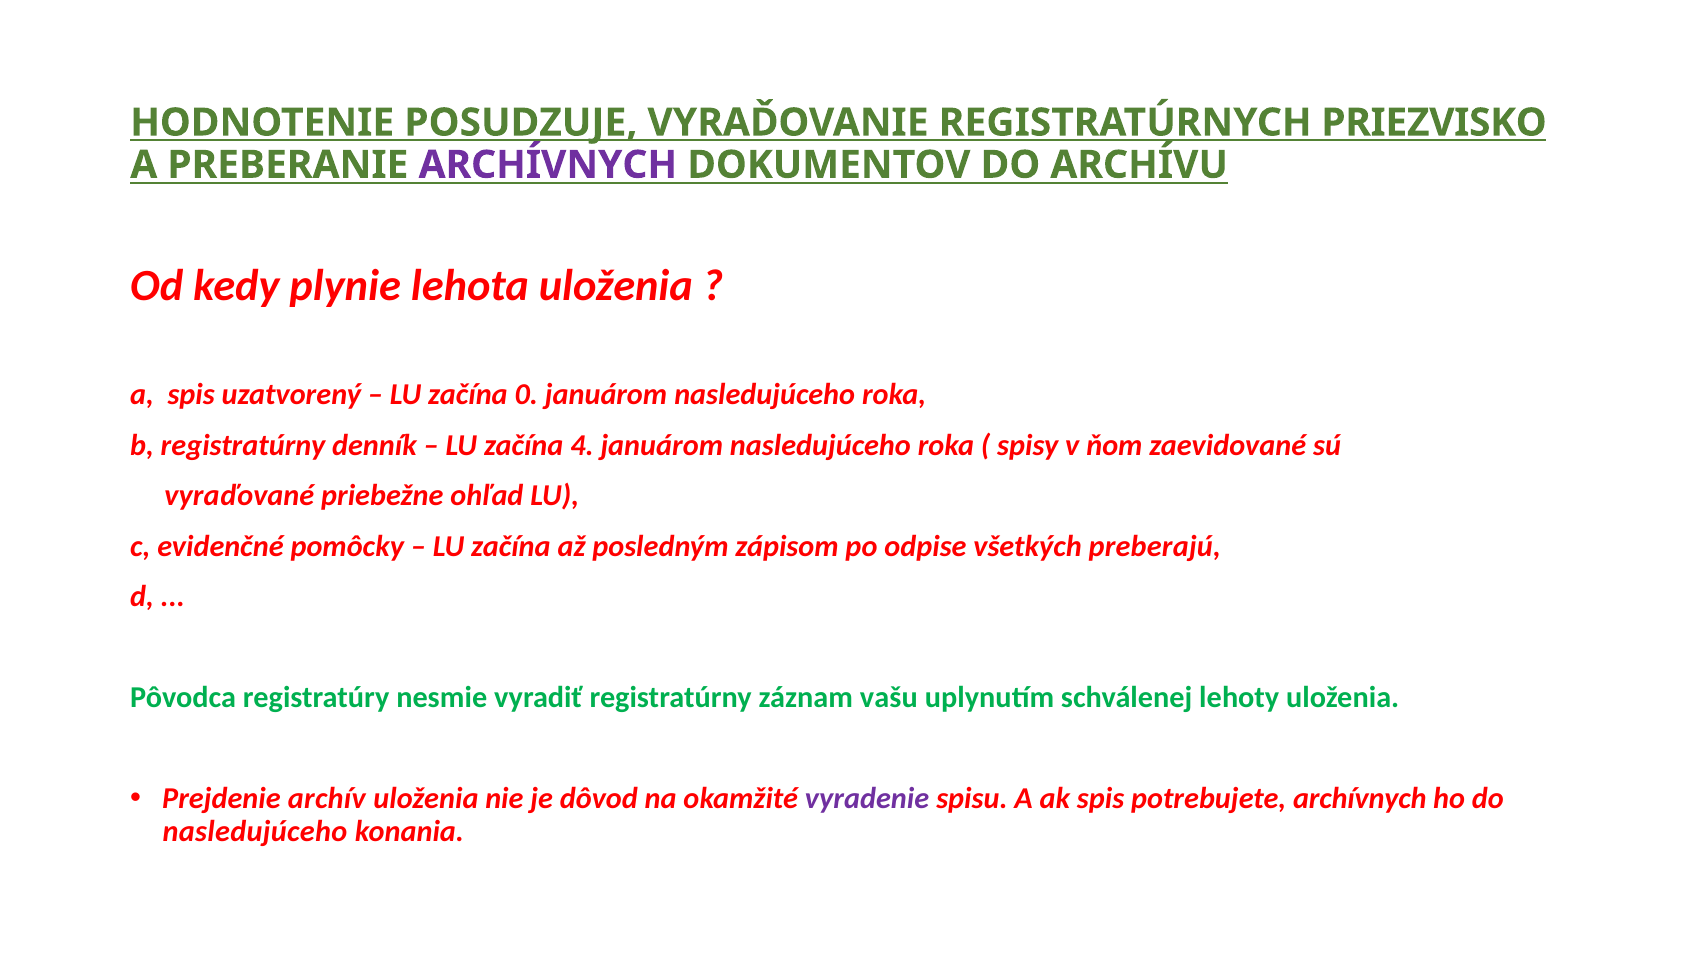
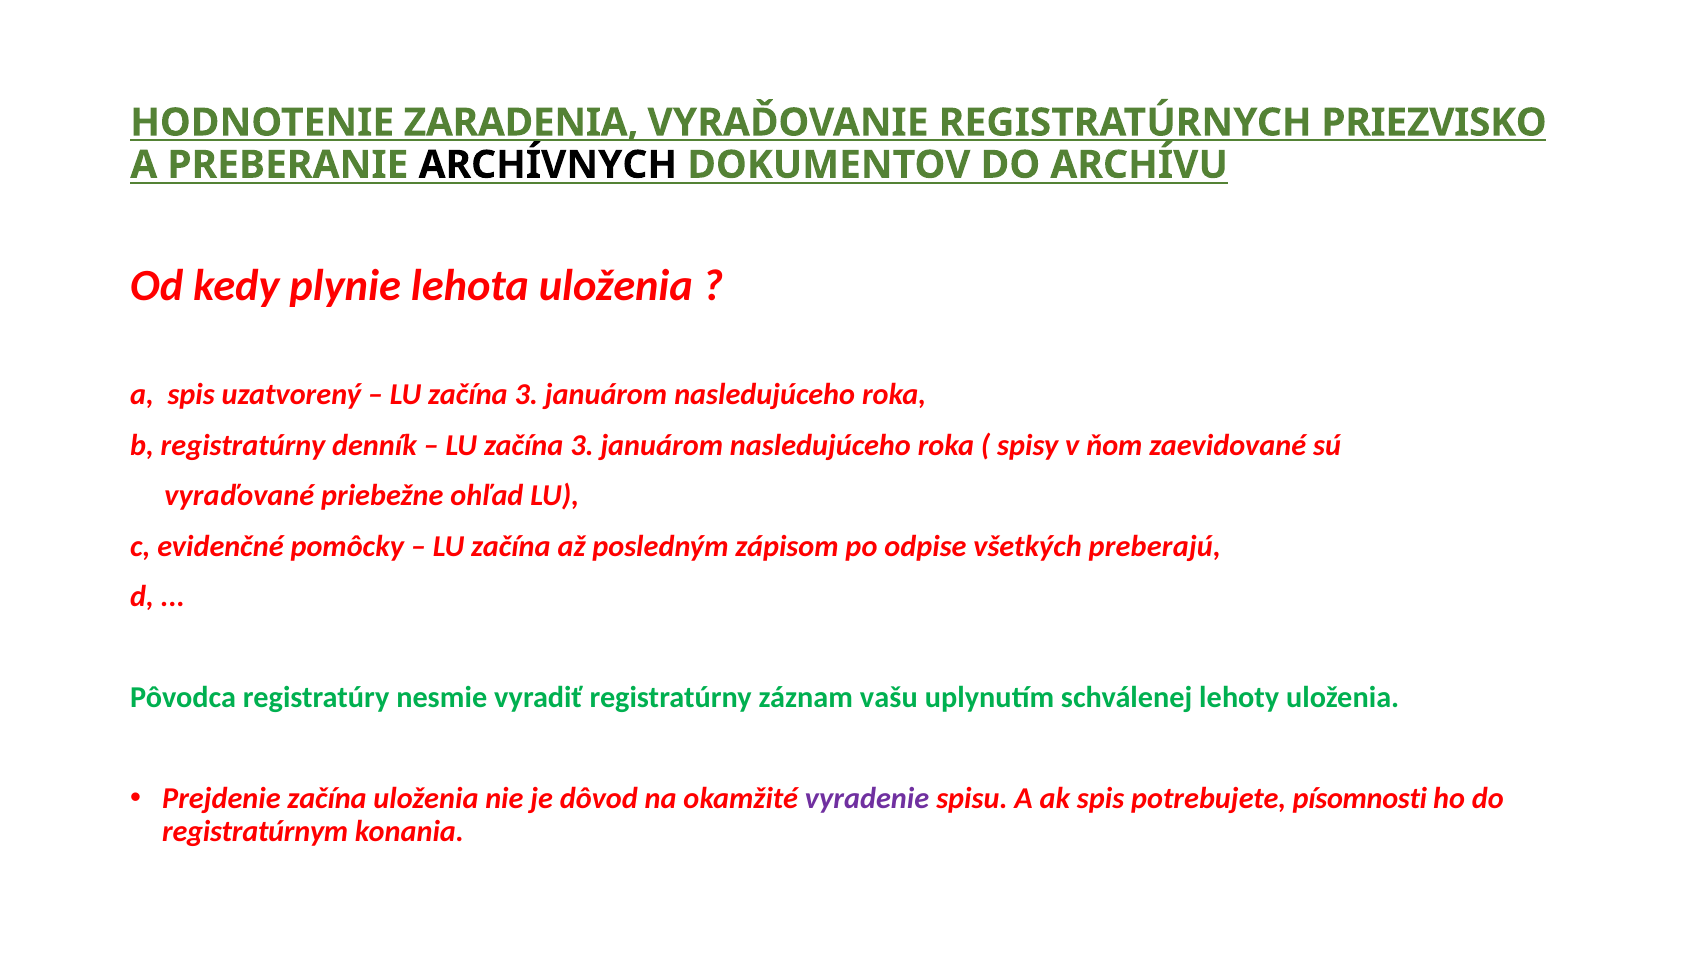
POSUDZUJE: POSUDZUJE -> ZARADENIA (521, 123)
ARCHÍVNYCH colour: purple -> black (548, 165)
0: 0 -> 3 (526, 395)
4: 4 -> 3 (582, 445)
Prejdenie archív: archív -> začína (327, 798)
potrebujete archívnych: archívnych -> písomnosti (1360, 798)
nasledujúceho: nasledujúceho -> registratúrnym (255, 831)
